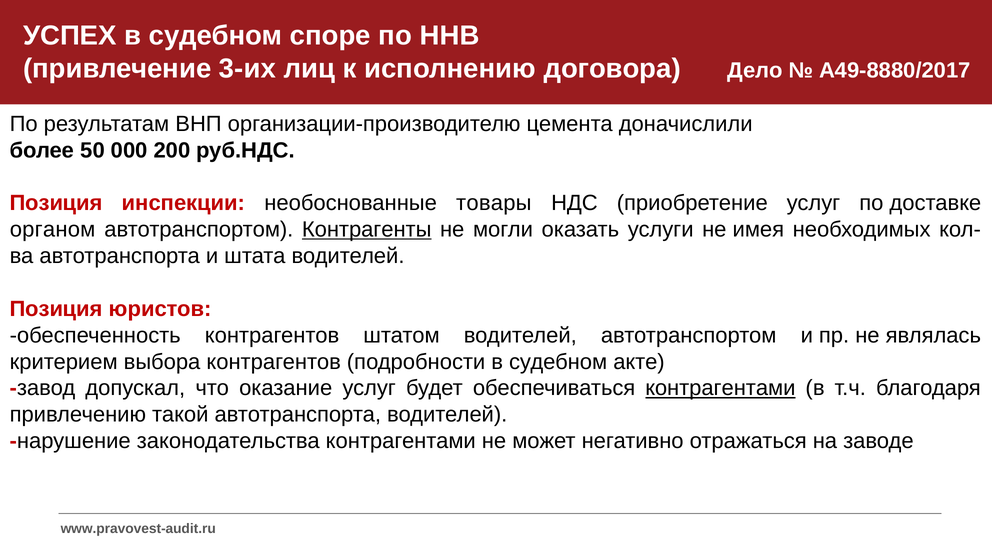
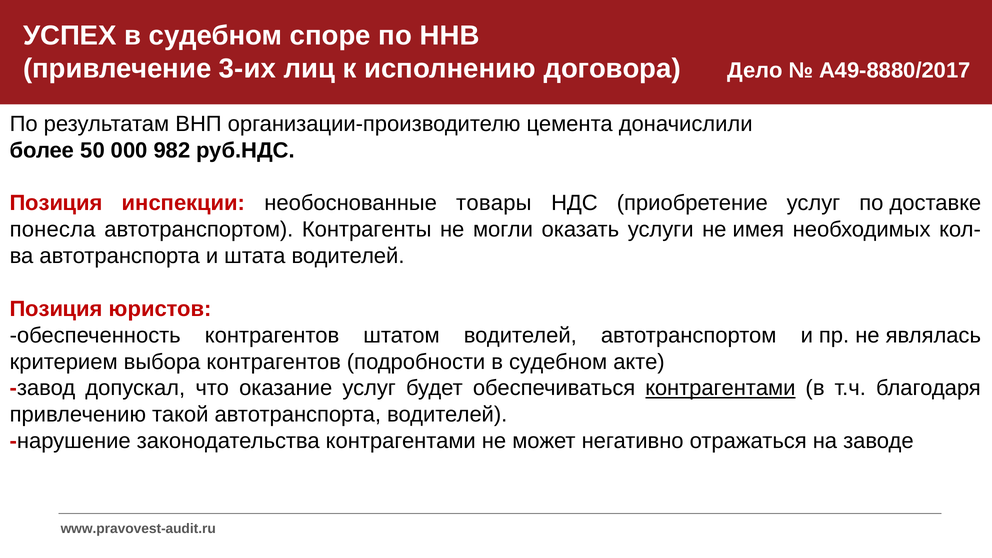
200: 200 -> 982 (172, 150)
органом: органом -> понесла (53, 230)
Контрагенты underline: present -> none (367, 230)
